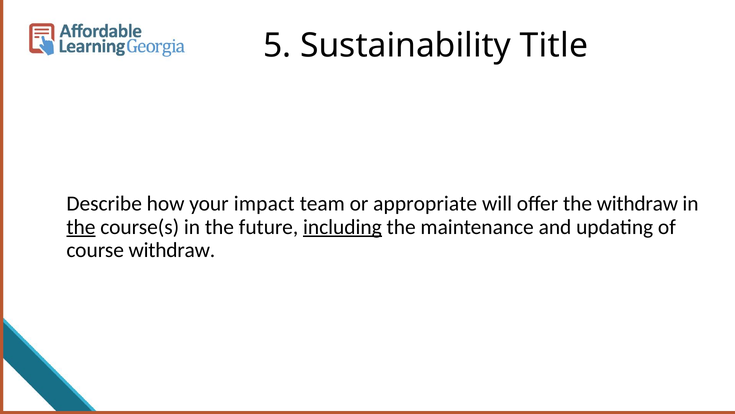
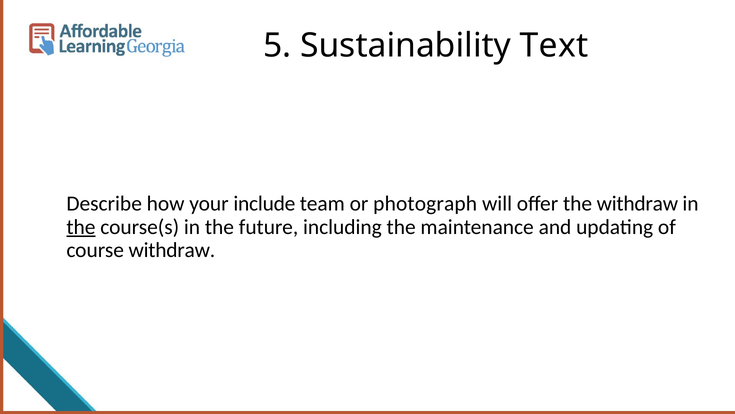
Title: Title -> Text (554, 46)
impact: impact -> include (264, 204)
appropriate: appropriate -> photograph (425, 204)
including underline: present -> none (342, 227)
